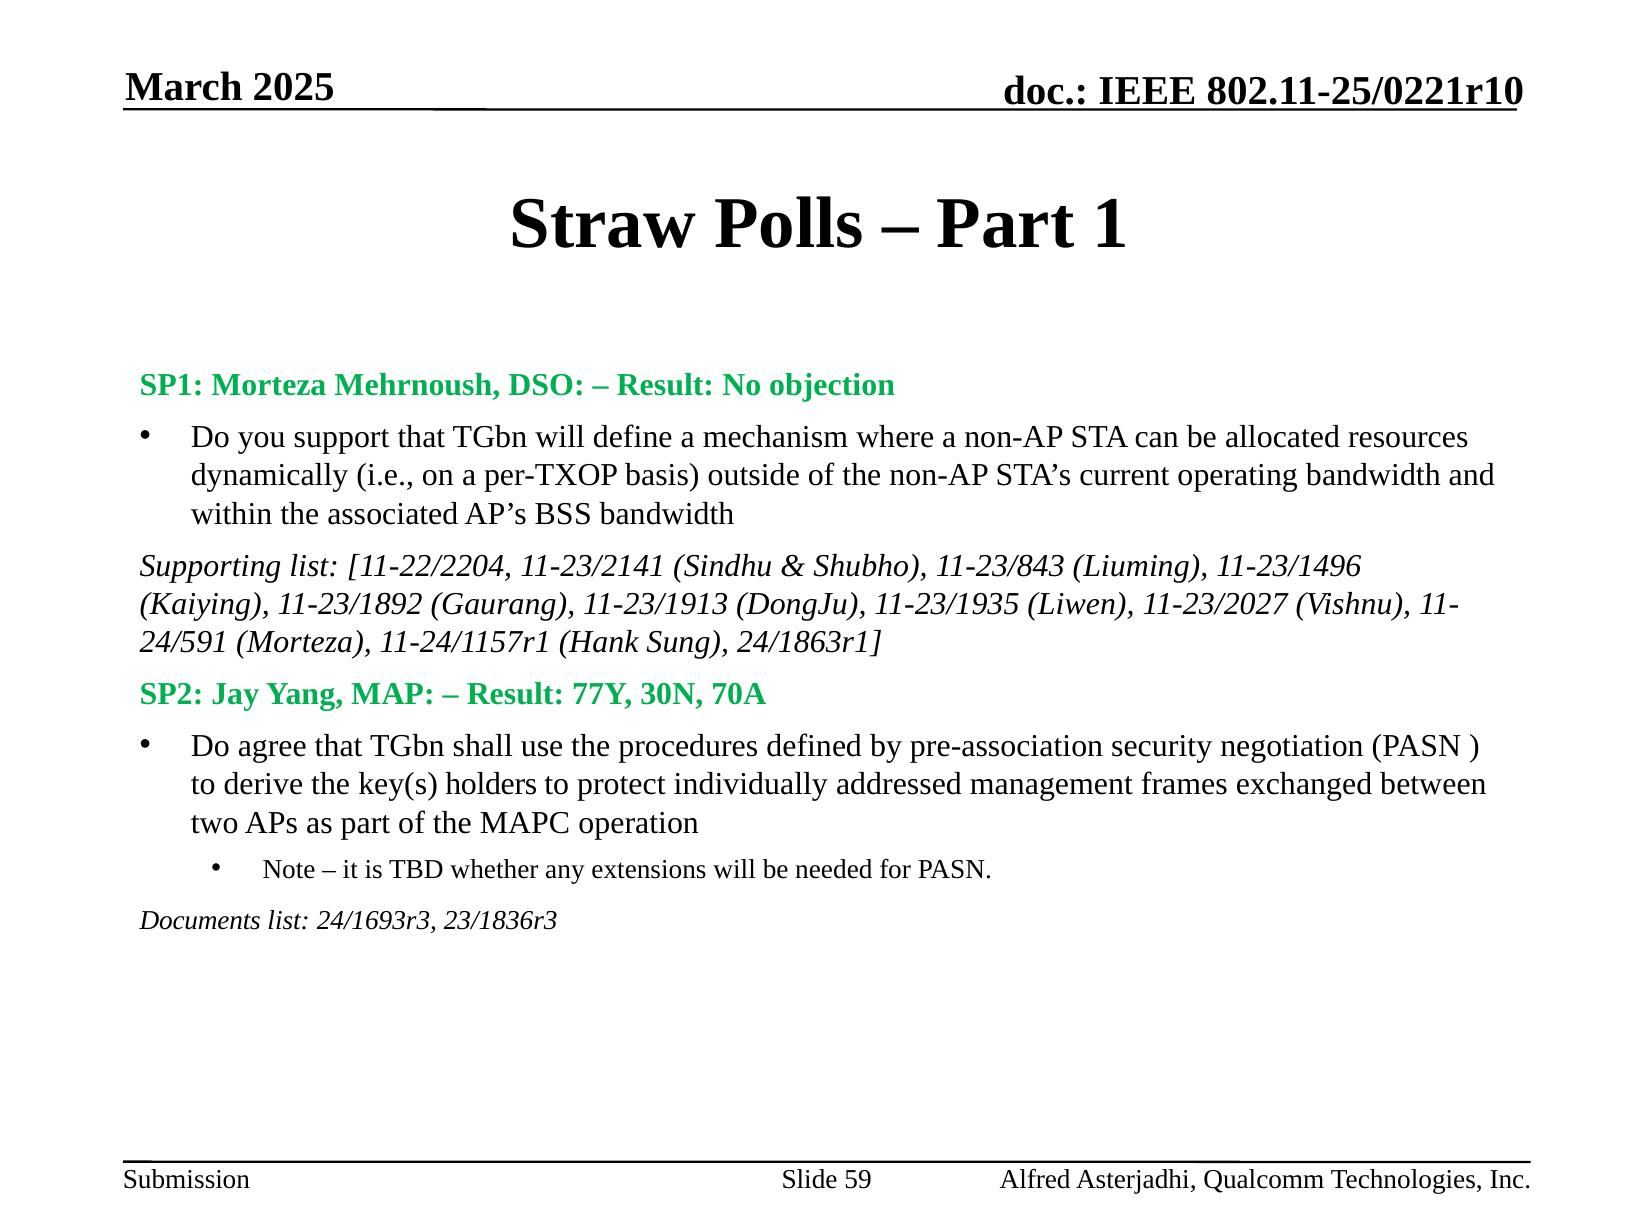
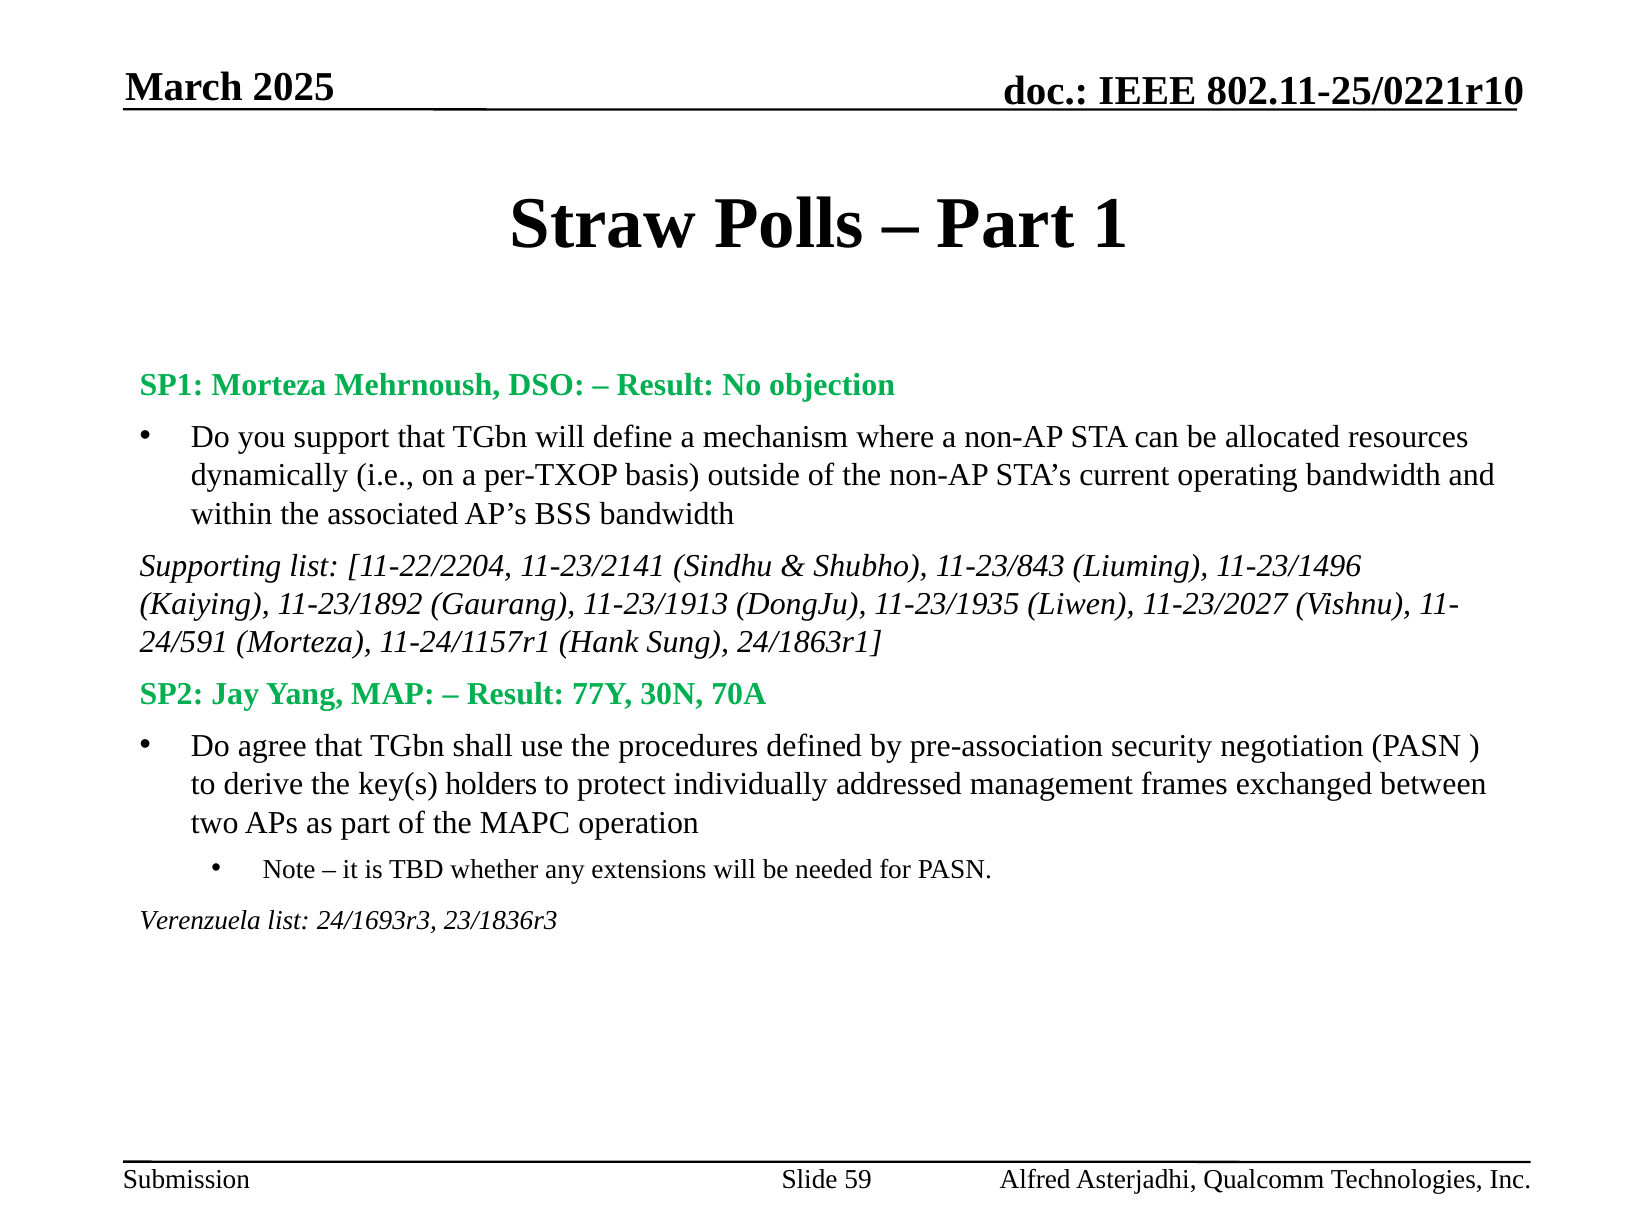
Documents: Documents -> Verenzuela (200, 921)
